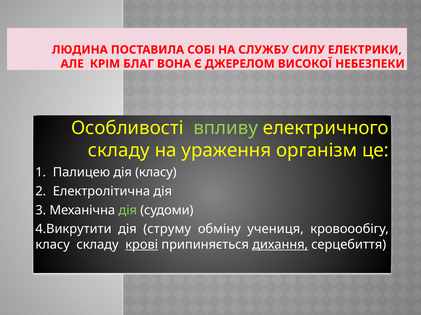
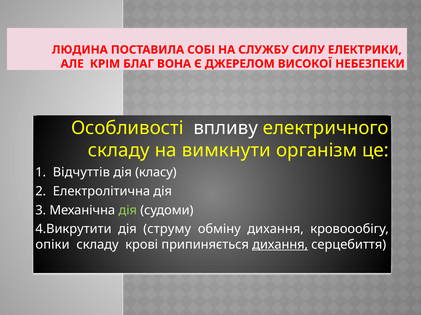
впливу colour: light green -> white (226, 128)
ураження: ураження -> вимкнути (226, 151)
Палицею: Палицею -> Відчуттів (81, 173)
обміну учениця: учениця -> дихання (276, 230)
класу: класу -> опіки (53, 245)
крові underline: present -> none (142, 245)
